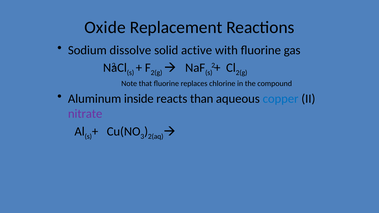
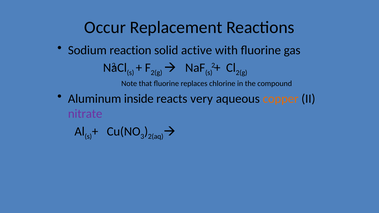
Oxide: Oxide -> Occur (105, 28)
dissolve: dissolve -> reaction (130, 50)
than: than -> very (202, 99)
copper colour: blue -> orange (281, 99)
